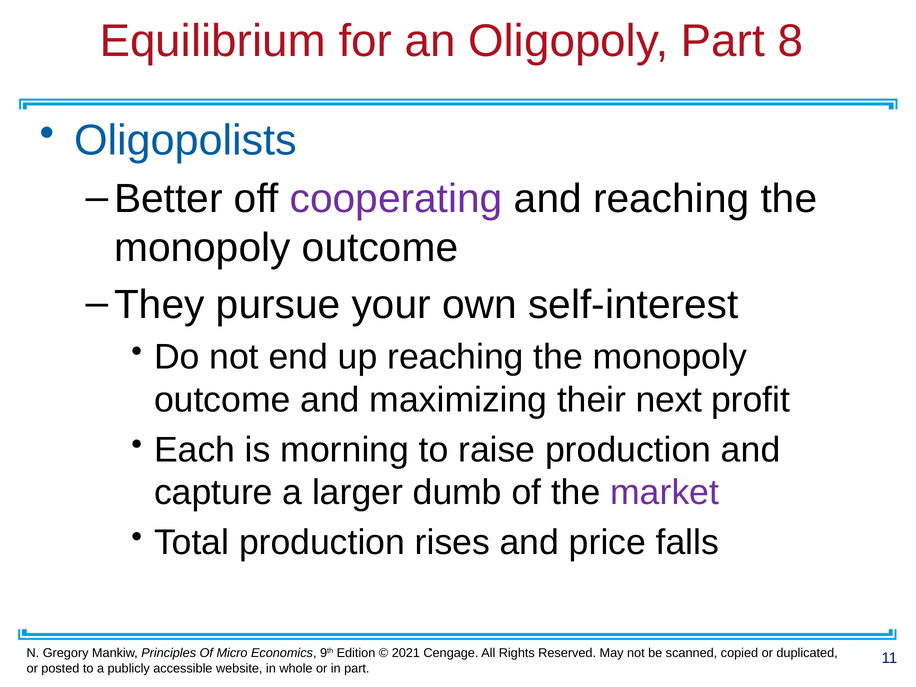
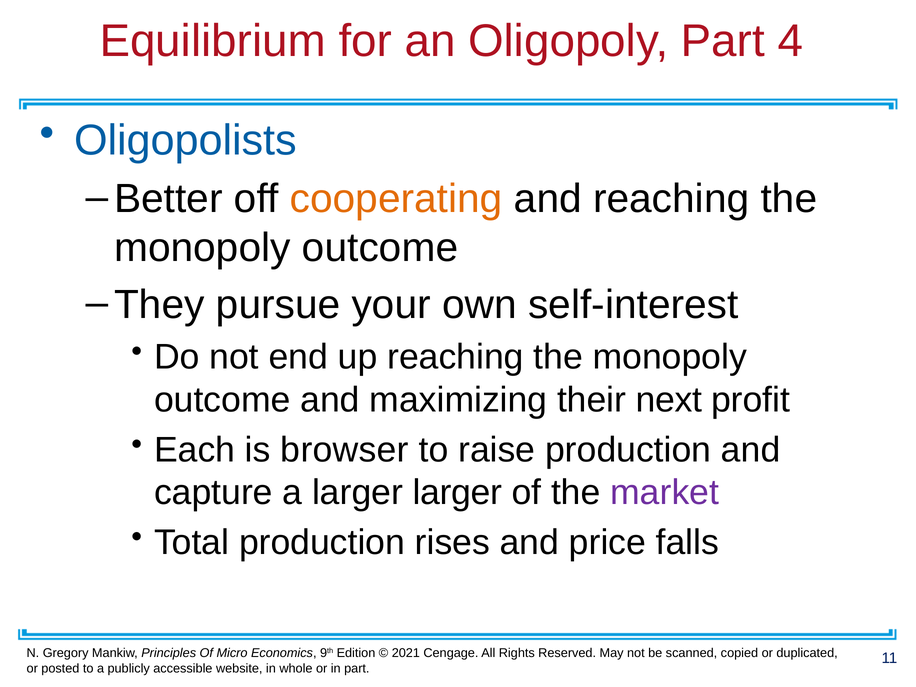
8: 8 -> 4 (790, 41)
cooperating colour: purple -> orange (396, 199)
morning: morning -> browser (345, 450)
larger dumb: dumb -> larger (457, 493)
